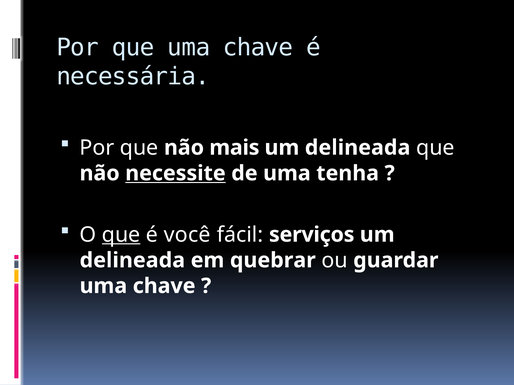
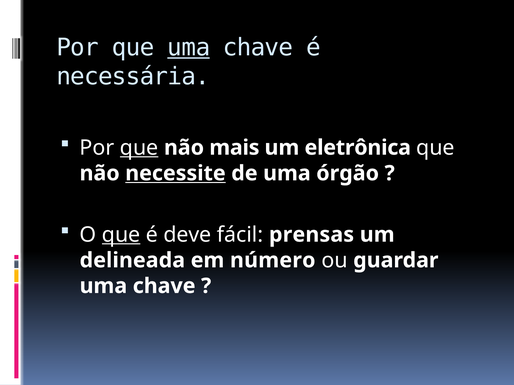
uma underline: none -> present (189, 48)
que underline: none -> present (139, 148)
delineada: delineada -> eletrônica (358, 148)
tenha: tenha -> órgão (348, 174)
você: você -> deve (187, 235)
serviços: serviços -> prensas (312, 235)
quebrar: quebrar -> número (273, 261)
